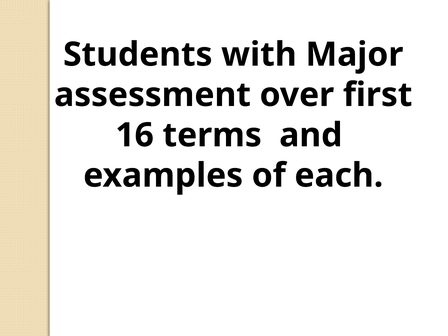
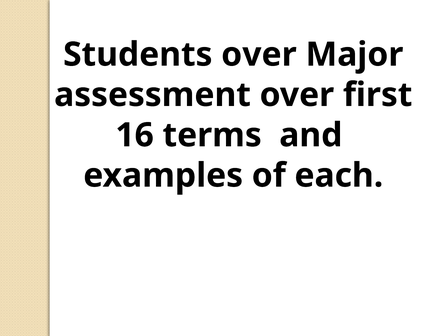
Students with: with -> over (259, 55)
